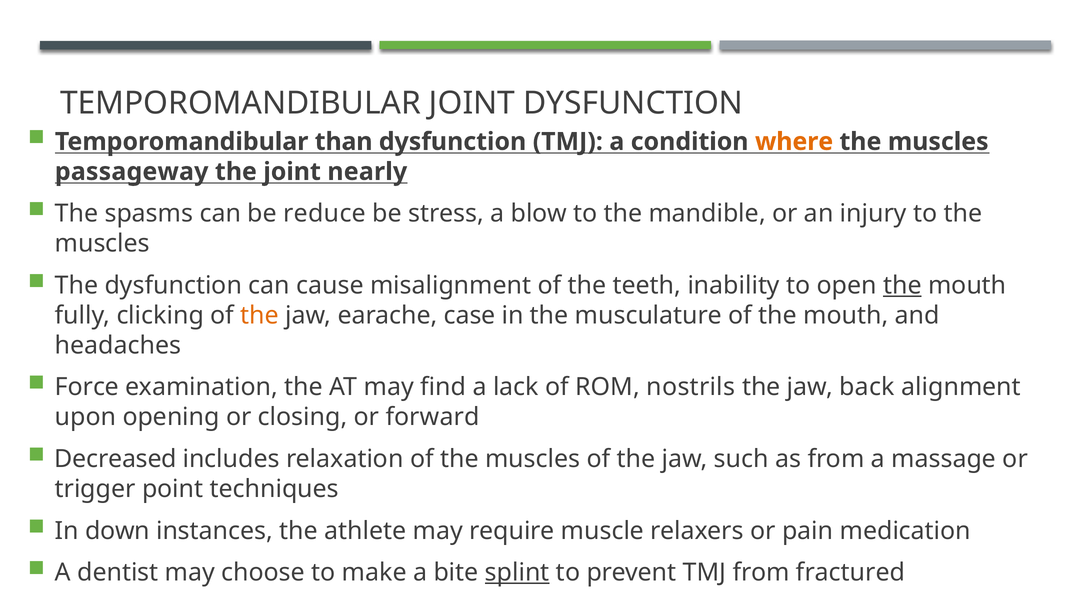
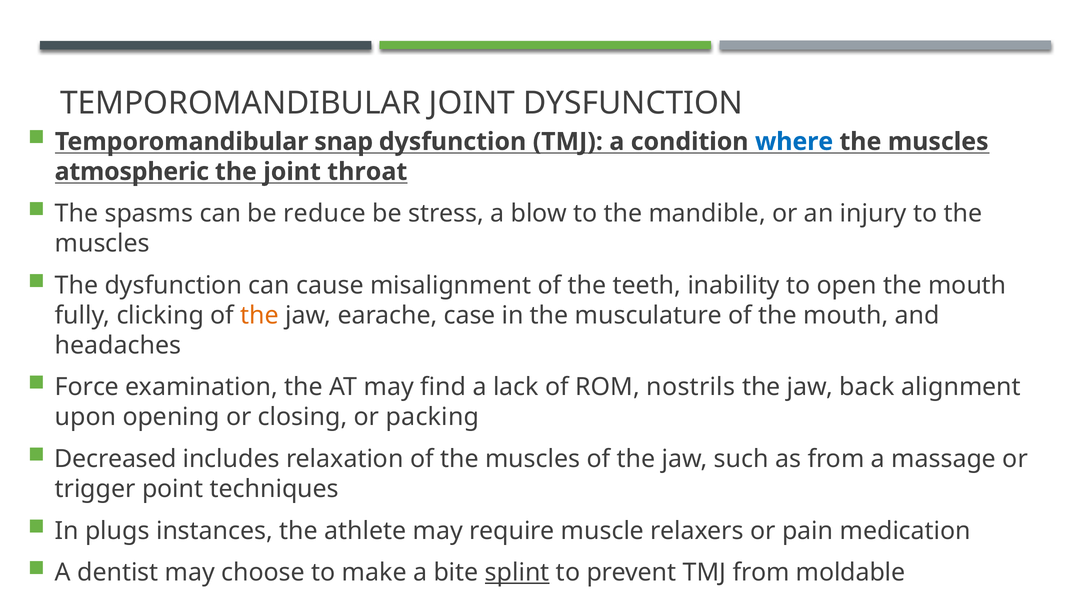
than: than -> snap (344, 142)
where colour: orange -> blue (794, 142)
passageway: passageway -> atmospheric (132, 172)
nearly: nearly -> throat (367, 172)
the underline: present -> none (902, 285)
forward: forward -> packing (432, 417)
down: down -> plugs (117, 531)
fractured: fractured -> moldable (851, 572)
